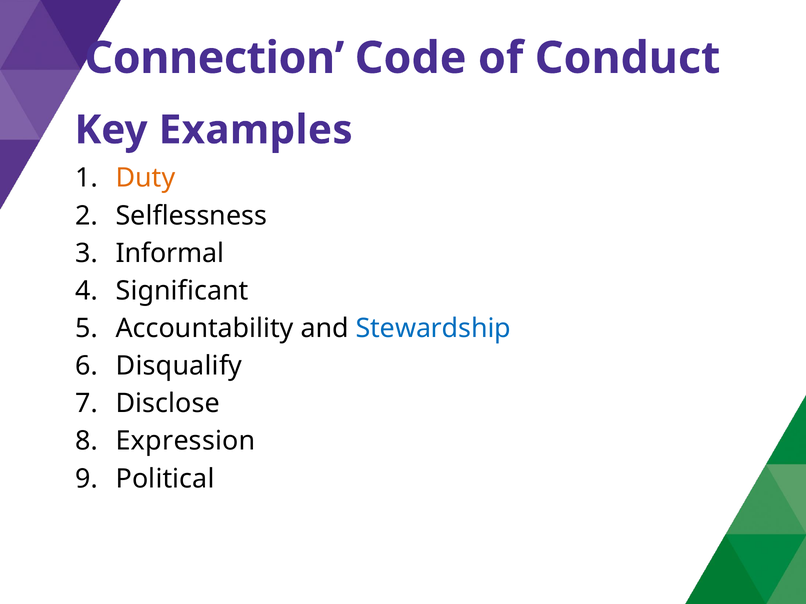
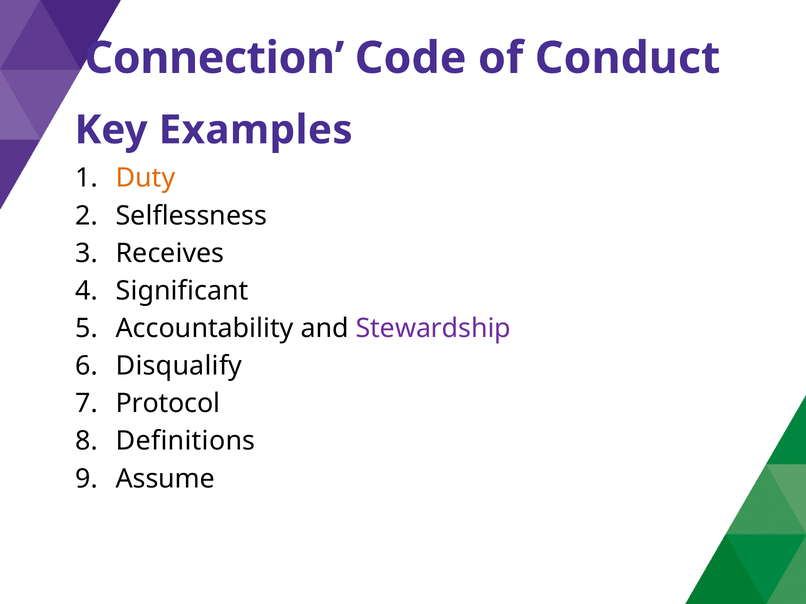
Informal: Informal -> Receives (170, 253)
Stewardship colour: blue -> purple (433, 329)
Disclose: Disclose -> Protocol (168, 404)
Expression: Expression -> Definitions (186, 441)
Political: Political -> Assume (165, 479)
